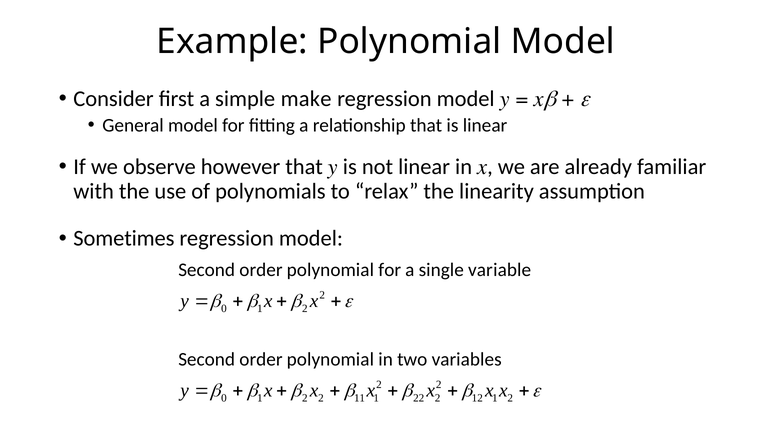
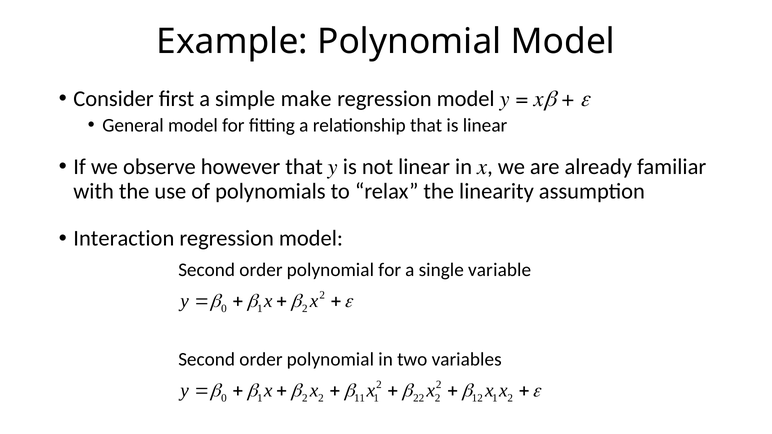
Sometimes: Sometimes -> Interaction (124, 239)
